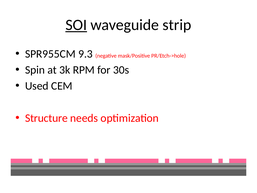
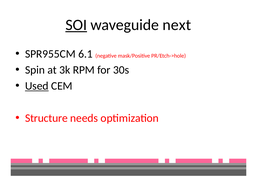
strip: strip -> next (177, 25)
9.3: 9.3 -> 6.1 (85, 54)
Used underline: none -> present (37, 86)
